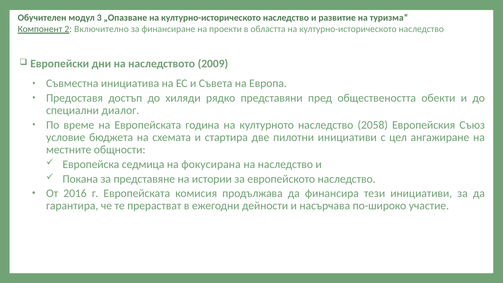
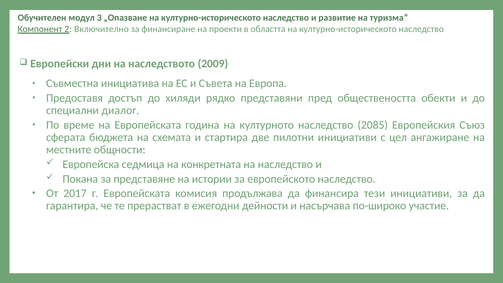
2058: 2058 -> 2085 (373, 125)
условие: условие -> сферата (66, 137)
фокусирана: фокусирана -> конкретната (211, 164)
2016: 2016 -> 2017 (75, 193)
